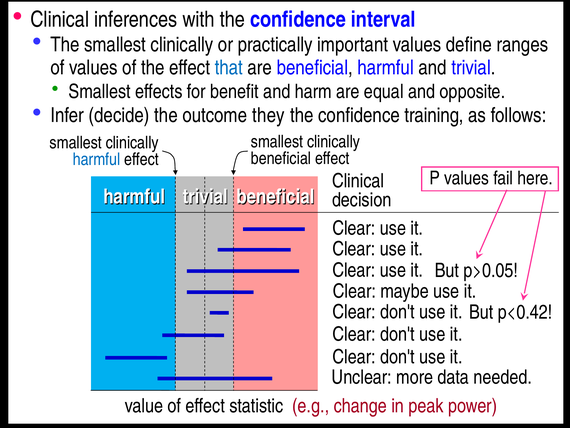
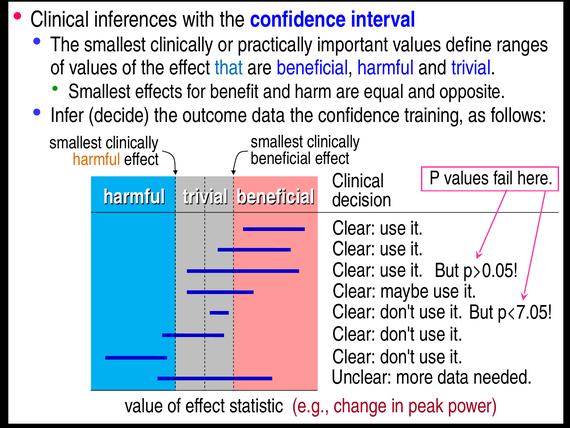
outcome they: they -> data (268, 115)
harmful colour: blue -> orange (97, 159)
p<0.42: p<0.42 -> p<7.05 (525, 312)
